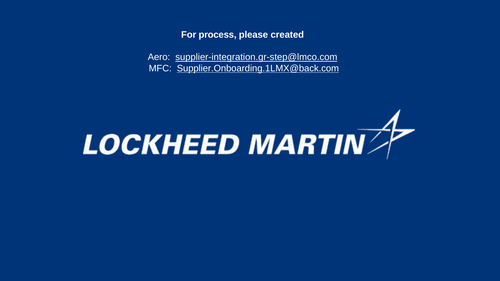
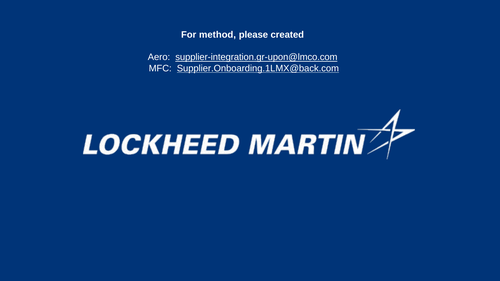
process: process -> method (217, 35)
supplier-integration.gr-step@lmco.com: supplier-integration.gr-step@lmco.com -> supplier-integration.gr-upon@lmco.com (256, 57)
